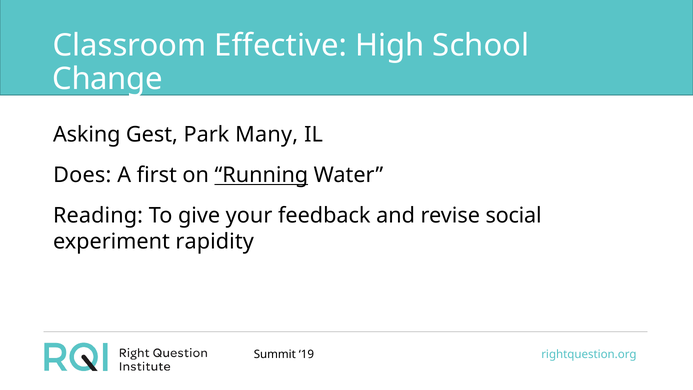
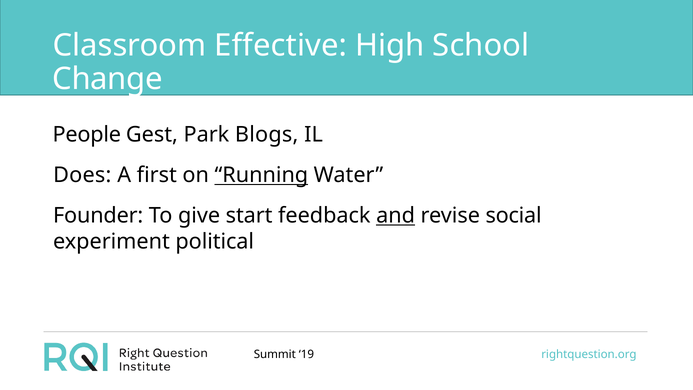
Asking: Asking -> People (87, 135)
Many: Many -> Blogs (267, 135)
Reading: Reading -> Founder (98, 215)
your: your -> start (249, 215)
and underline: none -> present (396, 215)
rapidity: rapidity -> political (215, 241)
